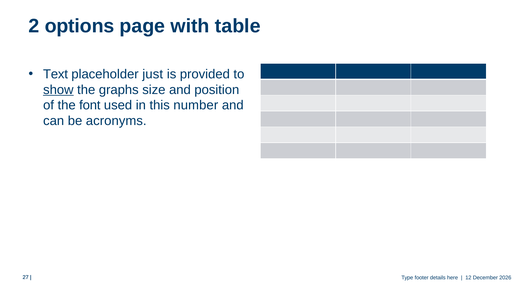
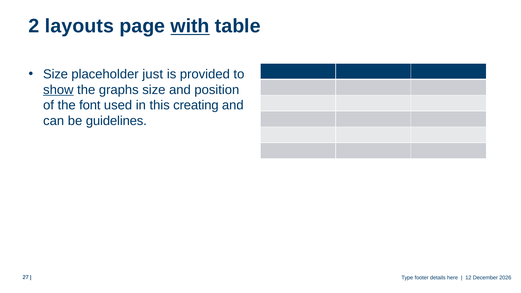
options: options -> layouts (79, 26)
with underline: none -> present (190, 26)
Text: Text -> Size (56, 74)
number: number -> creating (196, 105)
acronyms: acronyms -> guidelines (116, 121)
